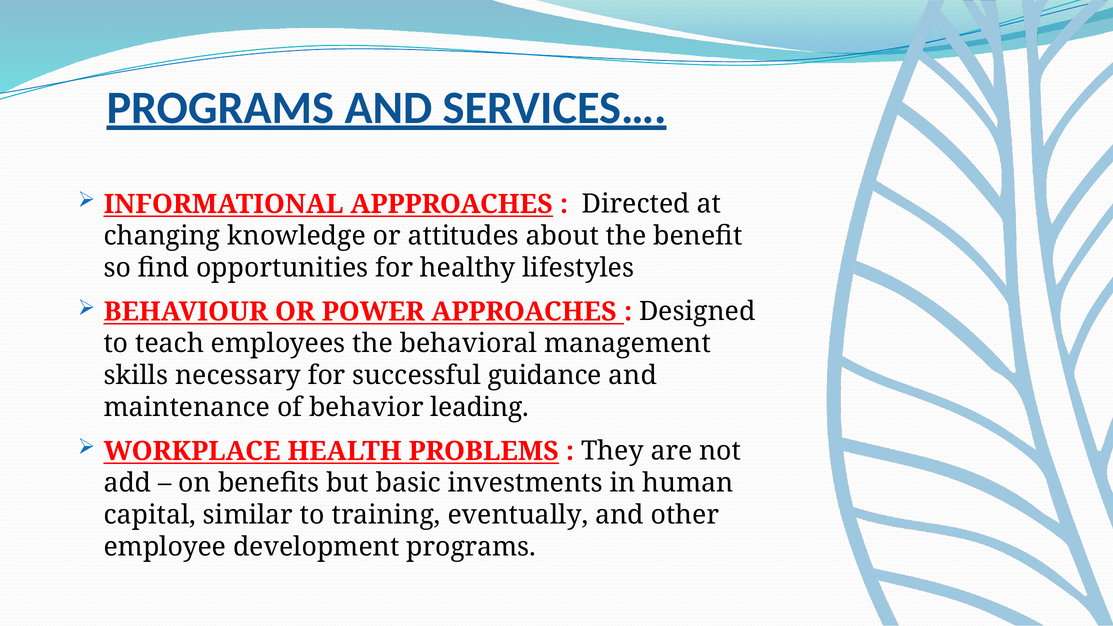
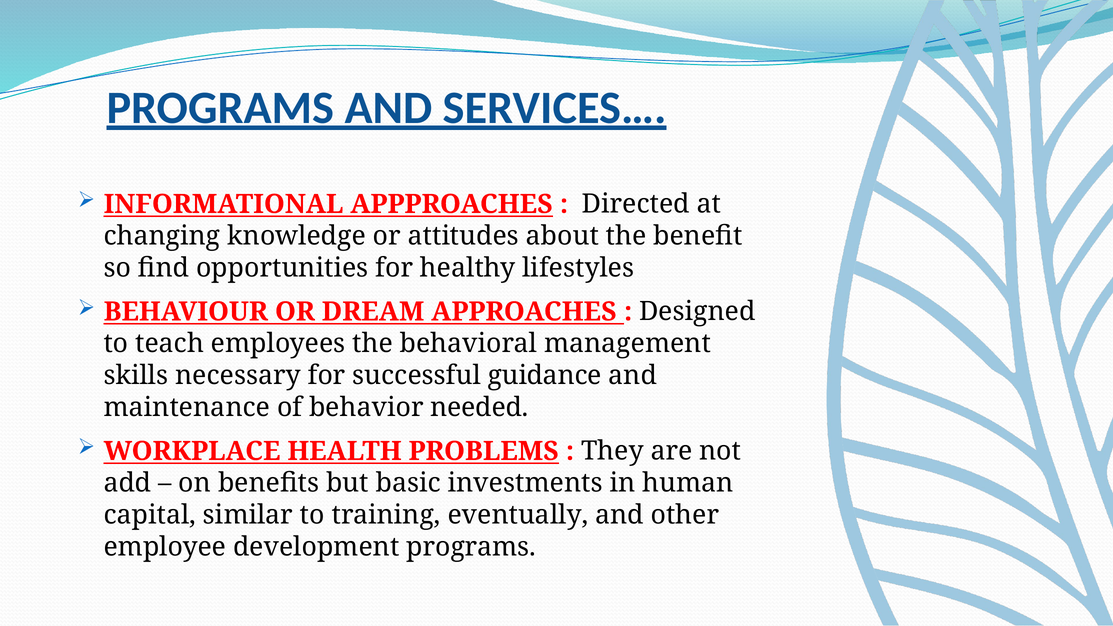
POWER: POWER -> DREAM (373, 312)
leading: leading -> needed (479, 408)
